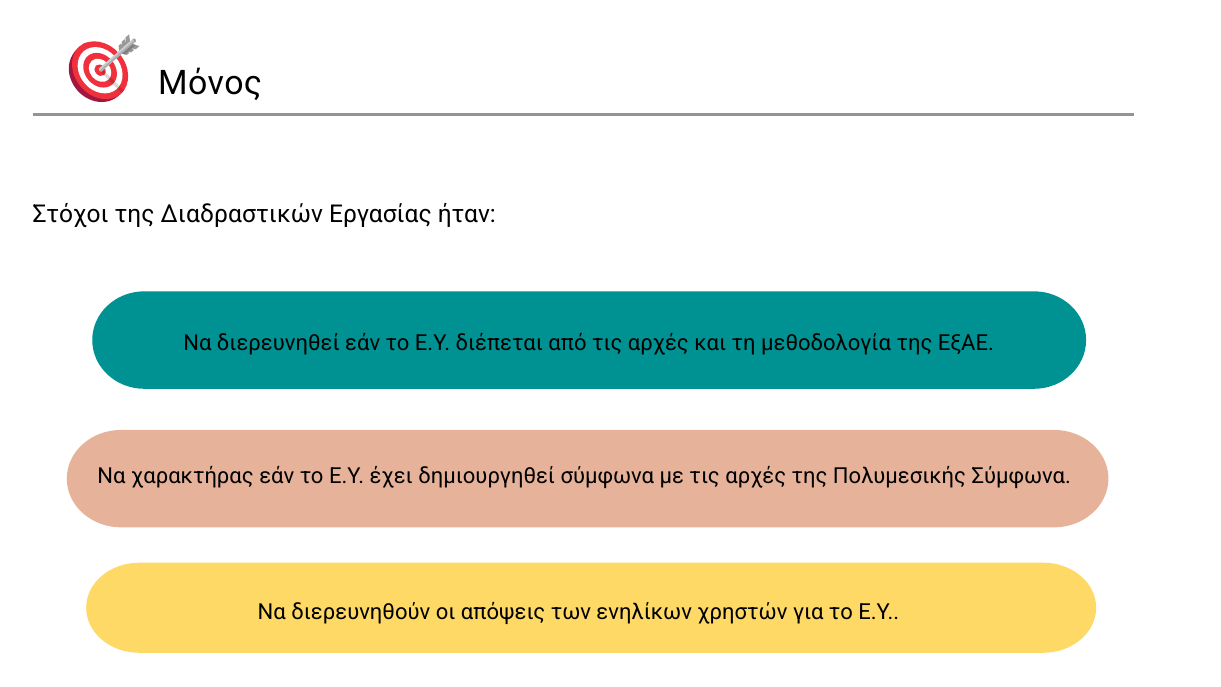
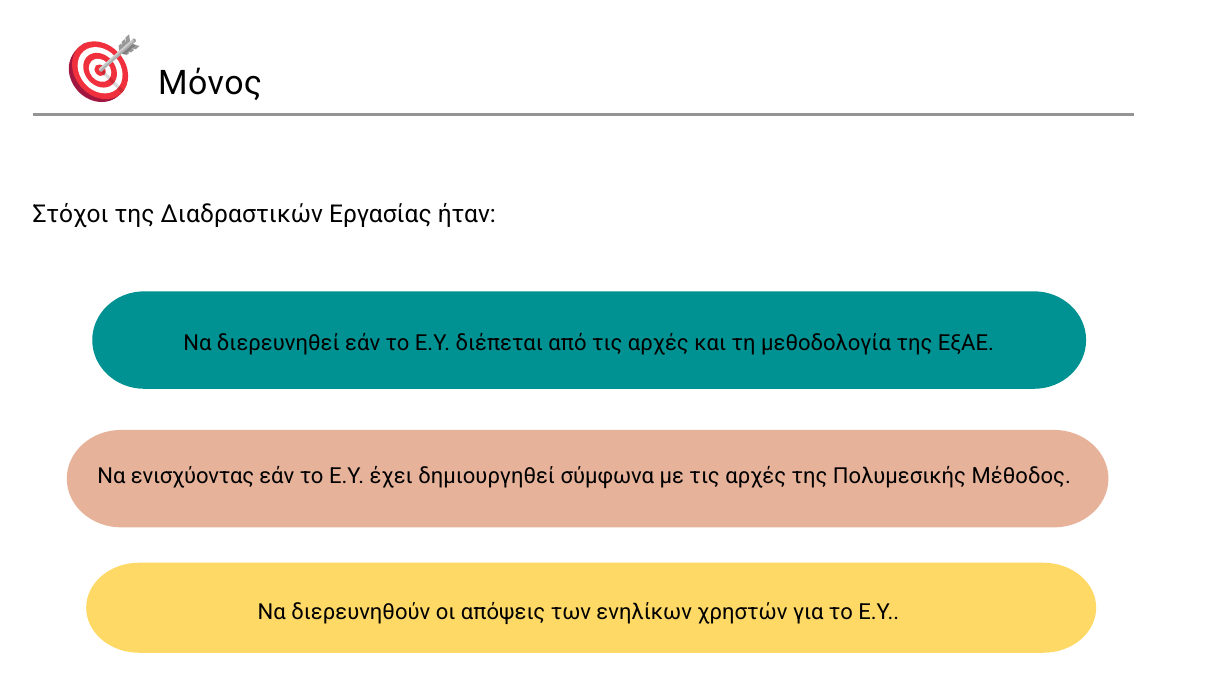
χαρακτήρας: χαρακτήρας -> ενισχύοντας (193, 476)
Πολυμεσικής Σύμφωνα: Σύμφωνα -> Μέθοδος (1021, 476)
